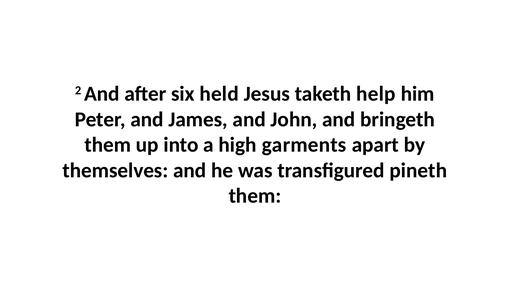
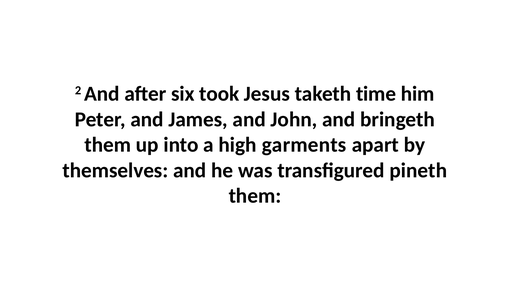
held: held -> took (219, 94)
help: help -> time (376, 94)
